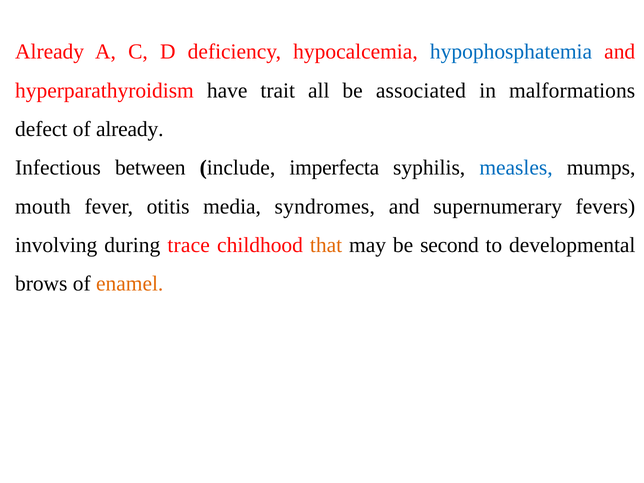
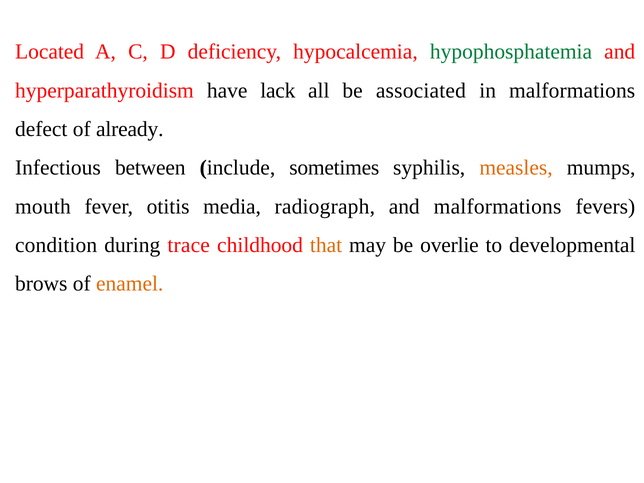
Already: Already -> Located (50, 52)
hypophosphatemia colour: blue -> green (511, 52)
trait: trait -> lack (278, 91)
imperfecta: imperfecta -> sometimes (334, 168)
measles colour: blue -> orange (516, 168)
syndromes: syndromes -> radiograph (325, 206)
and supernumerary: supernumerary -> malformations (498, 206)
involving: involving -> condition (56, 245)
second: second -> overlie (449, 245)
